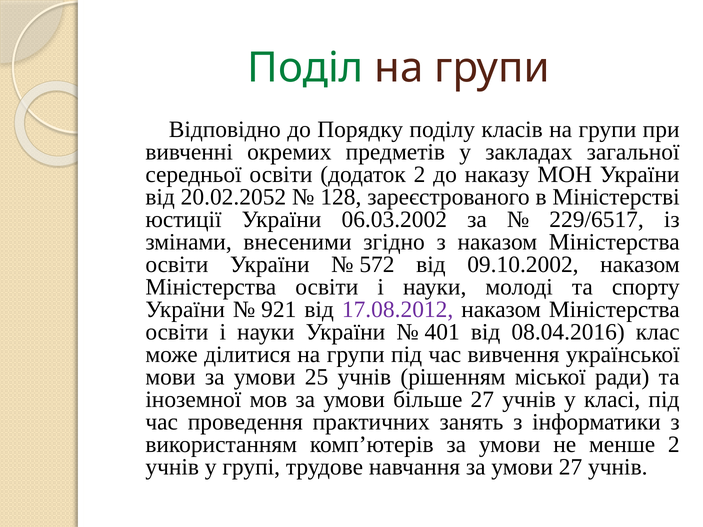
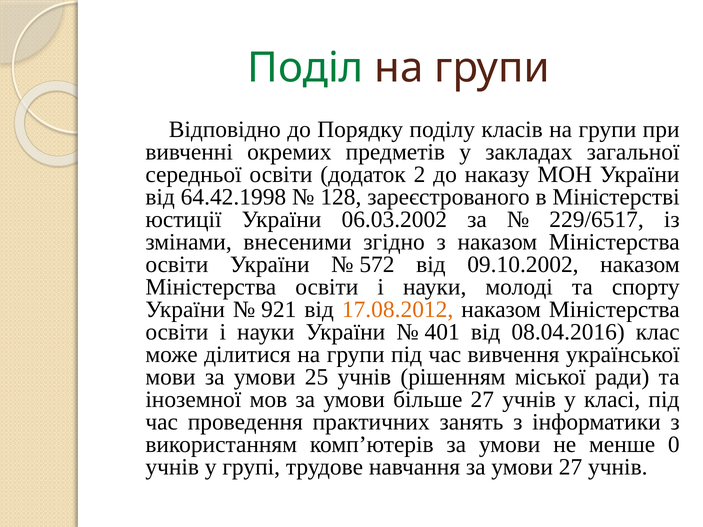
20.02.2052: 20.02.2052 -> 64.42.1998 (233, 197)
17.08.2012 colour: purple -> orange (398, 310)
менше 2: 2 -> 0 (674, 445)
